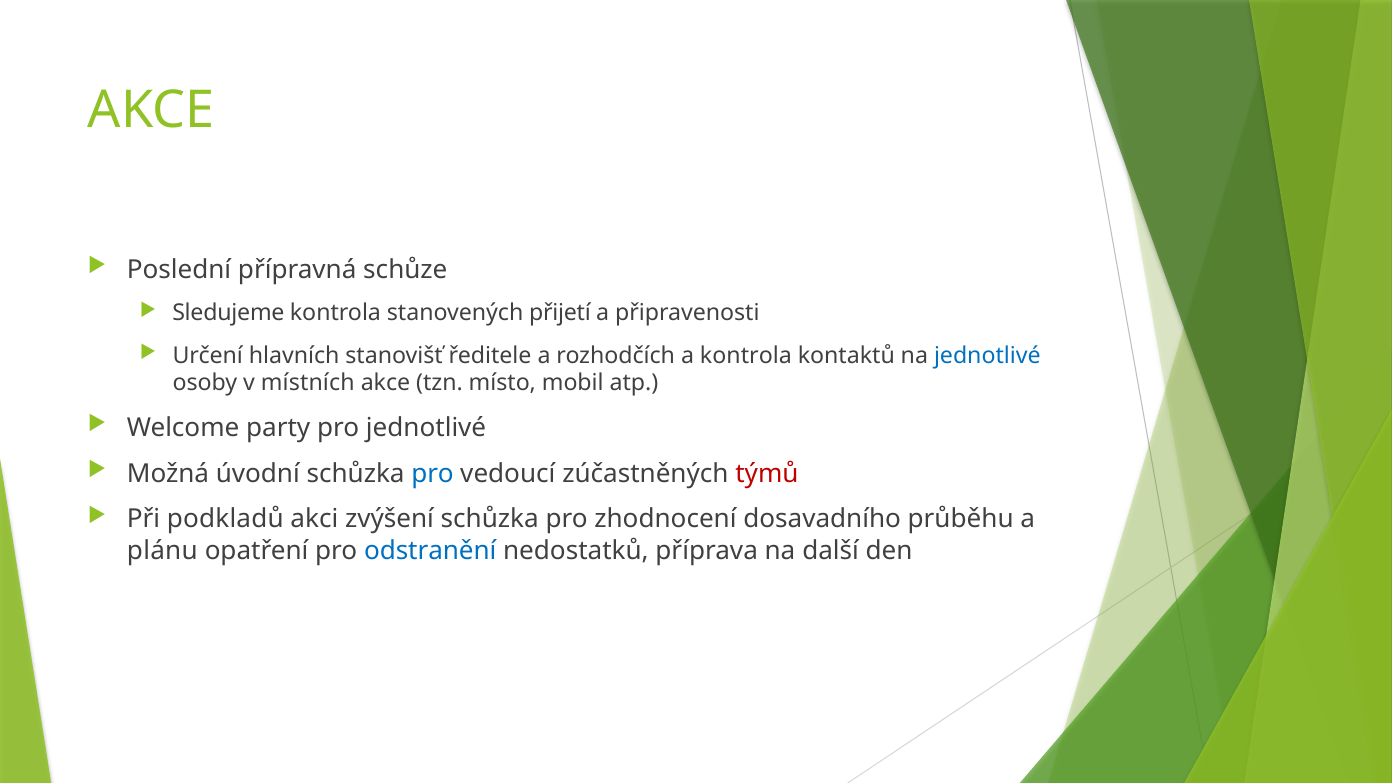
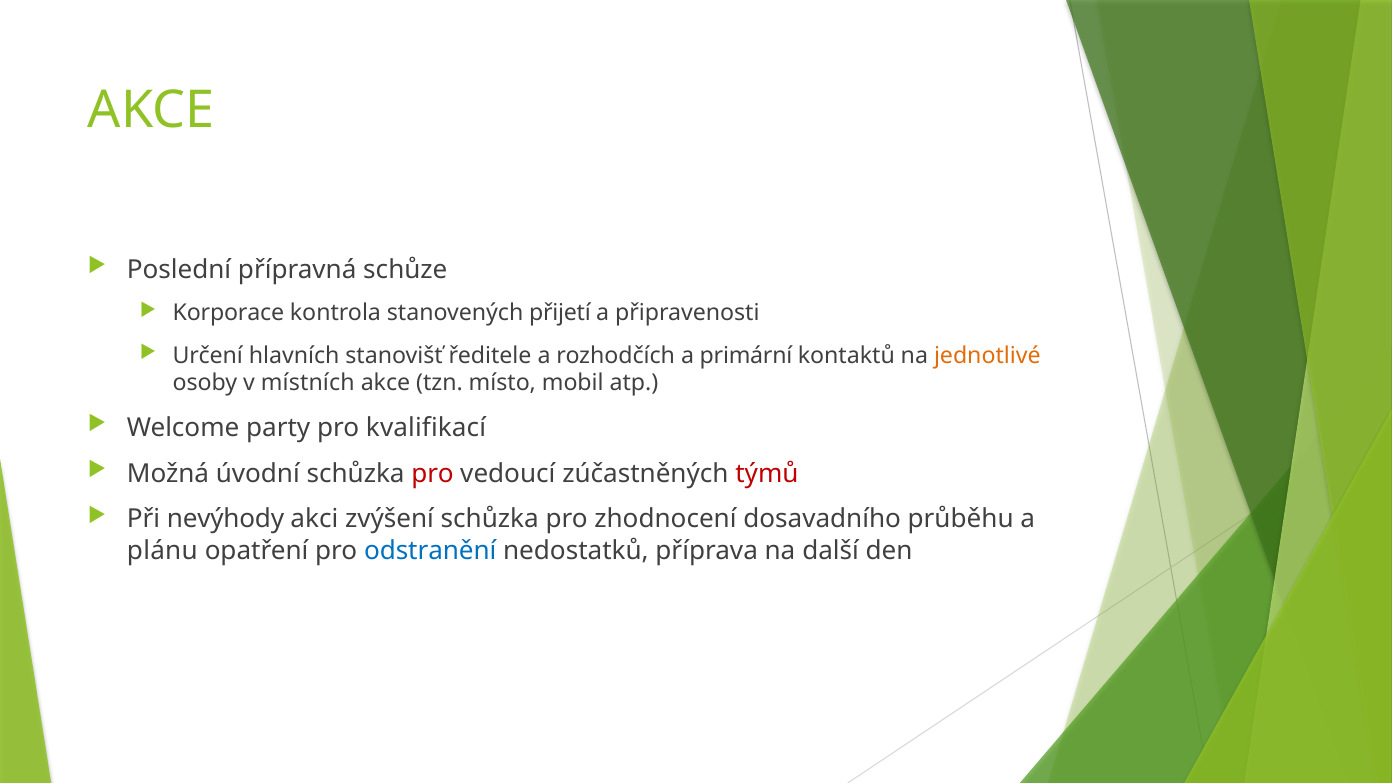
Sledujeme: Sledujeme -> Korporace (228, 313)
a kontrola: kontrola -> primární (746, 356)
jednotlivé colour: blue -> orange (987, 356)
pro jednotlivé: jednotlivé -> kvalifikací (426, 428)
pro colour: blue -> red (433, 473)
podkladů: podkladů -> nevýhody (226, 519)
